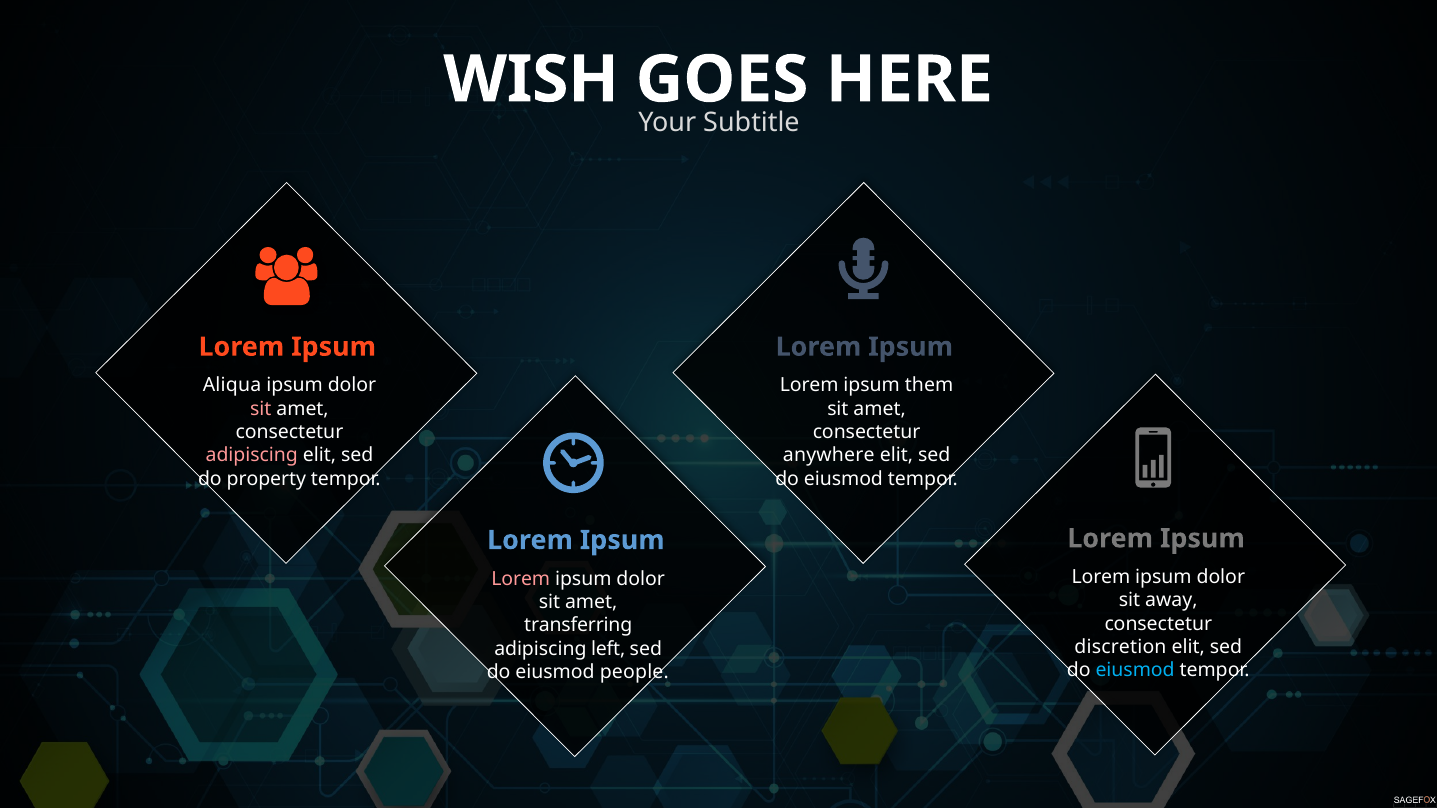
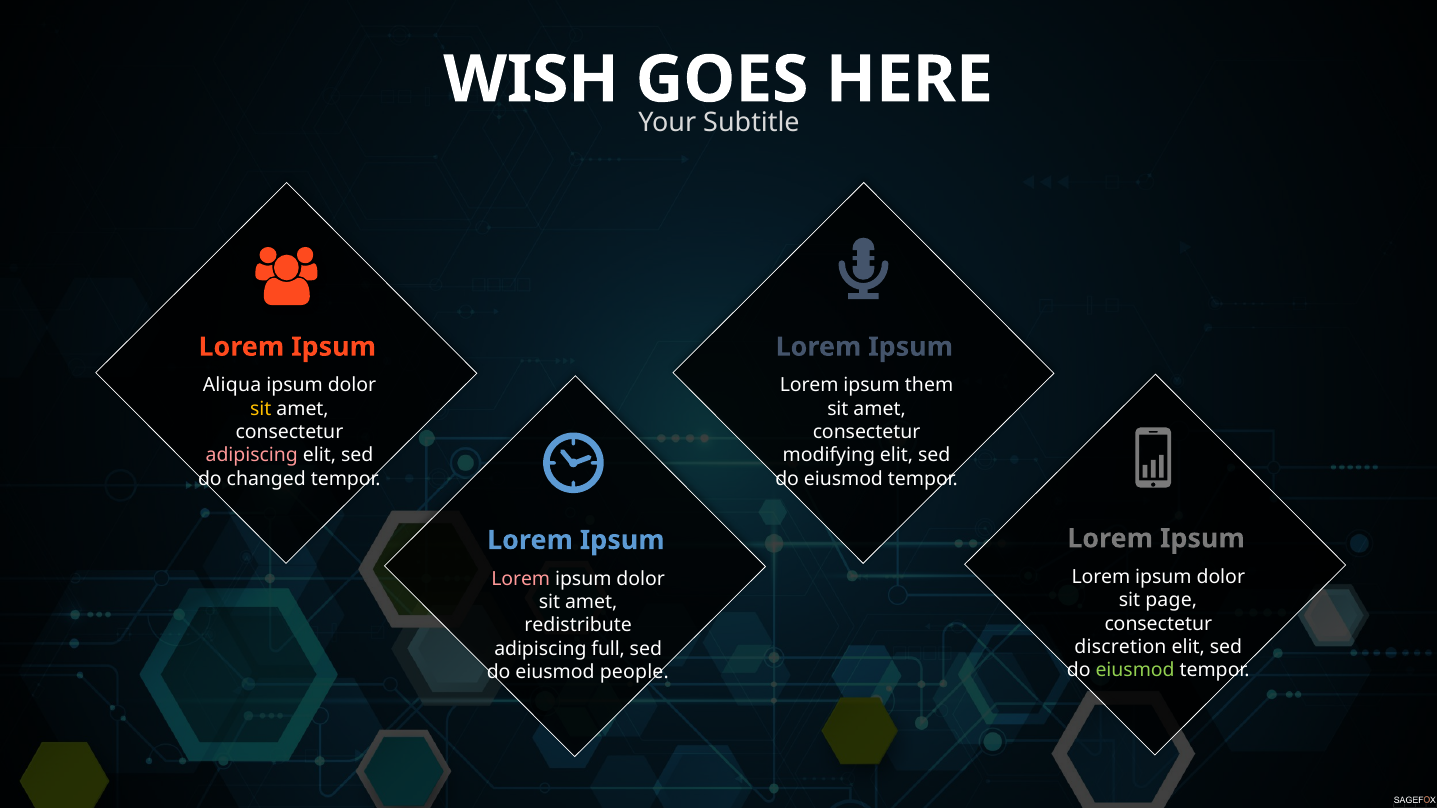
sit colour: pink -> yellow (261, 409)
anywhere: anywhere -> modifying (829, 456)
property: property -> changed (266, 479)
away: away -> page (1171, 601)
transferring: transferring -> redistribute (578, 626)
left: left -> full (608, 649)
eiusmod colour: light blue -> light green (1135, 671)
